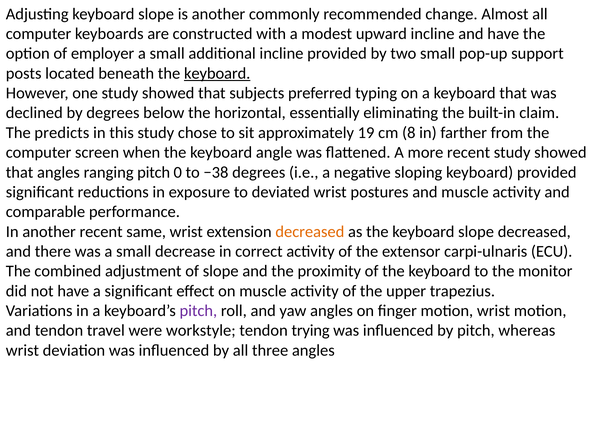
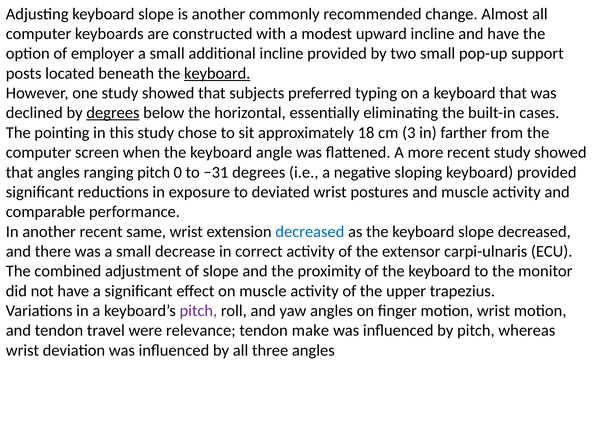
degrees underline: none -> present (113, 113)
claim: claim -> cases (539, 113)
predicts: predicts -> pointing (62, 133)
19: 19 -> 18 (366, 133)
8: 8 -> 3 (409, 133)
−38: −38 -> −31 (216, 172)
decreased colour: orange -> blue (310, 232)
workstyle: workstyle -> relevance (201, 331)
trying: trying -> make (310, 331)
